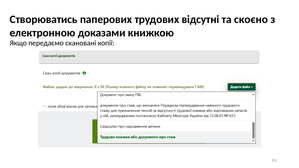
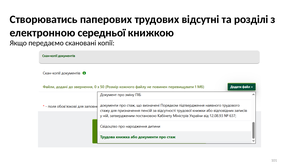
скоєно: скоєно -> розділі (251, 19)
доказами: доказами -> середньої (102, 33)
